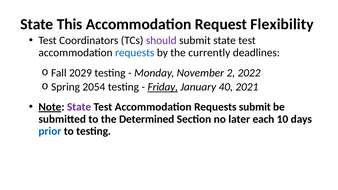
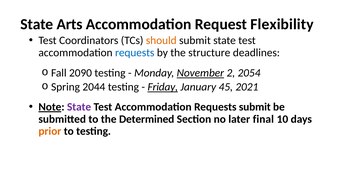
This: This -> Arts (70, 24)
should colour: purple -> orange (161, 40)
currently: currently -> structure (209, 53)
2029: 2029 -> 2090 (81, 73)
November underline: none -> present (200, 73)
2022: 2022 -> 2054 (249, 73)
2054: 2054 -> 2044 (94, 87)
40: 40 -> 45 (226, 87)
each: each -> final (263, 119)
prior colour: blue -> orange (50, 131)
